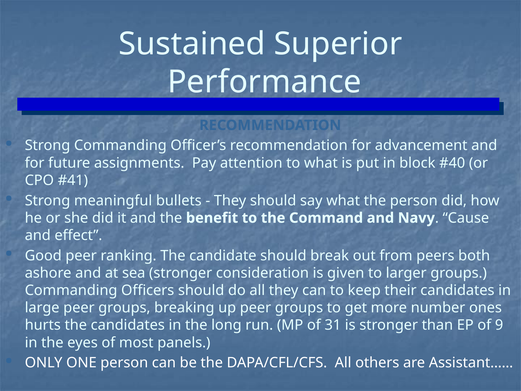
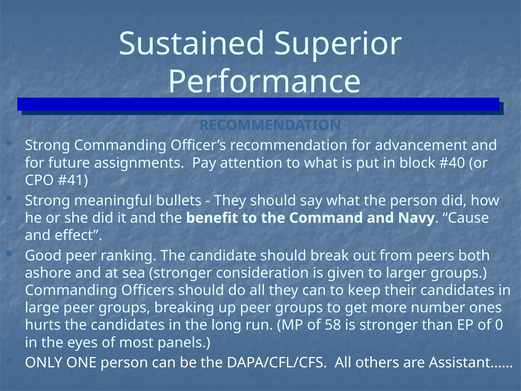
31: 31 -> 58 (333, 325)
9: 9 -> 0 (499, 325)
